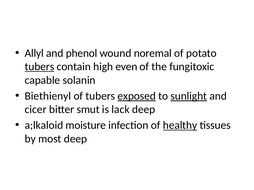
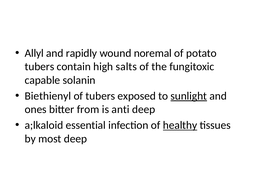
phenol: phenol -> rapidly (82, 53)
tubers underline: present -> none (39, 67)
even: even -> salts (126, 67)
exposed underline: present -> none (137, 96)
cicer: cicer -> ones (36, 110)
smut: smut -> from (88, 110)
lack: lack -> anti (121, 110)
moisture: moisture -> essential (86, 126)
